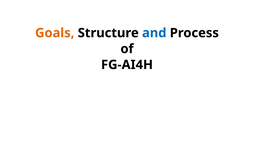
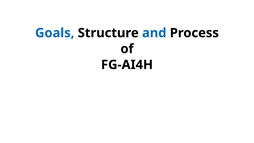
Goals colour: orange -> blue (55, 33)
